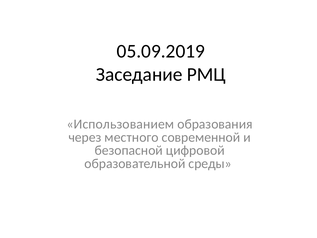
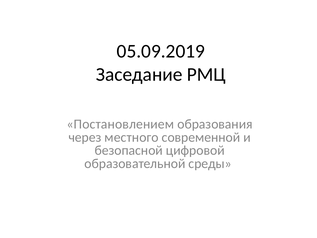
Использованием: Использованием -> Постановлением (120, 124)
